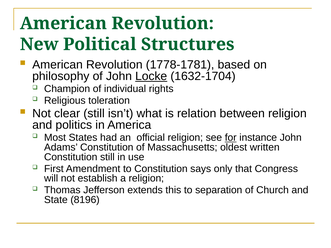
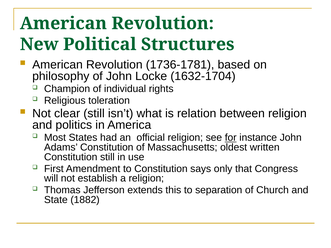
1778-1781: 1778-1781 -> 1736-1781 (180, 65)
Locke underline: present -> none (151, 76)
8196: 8196 -> 1882 (85, 200)
